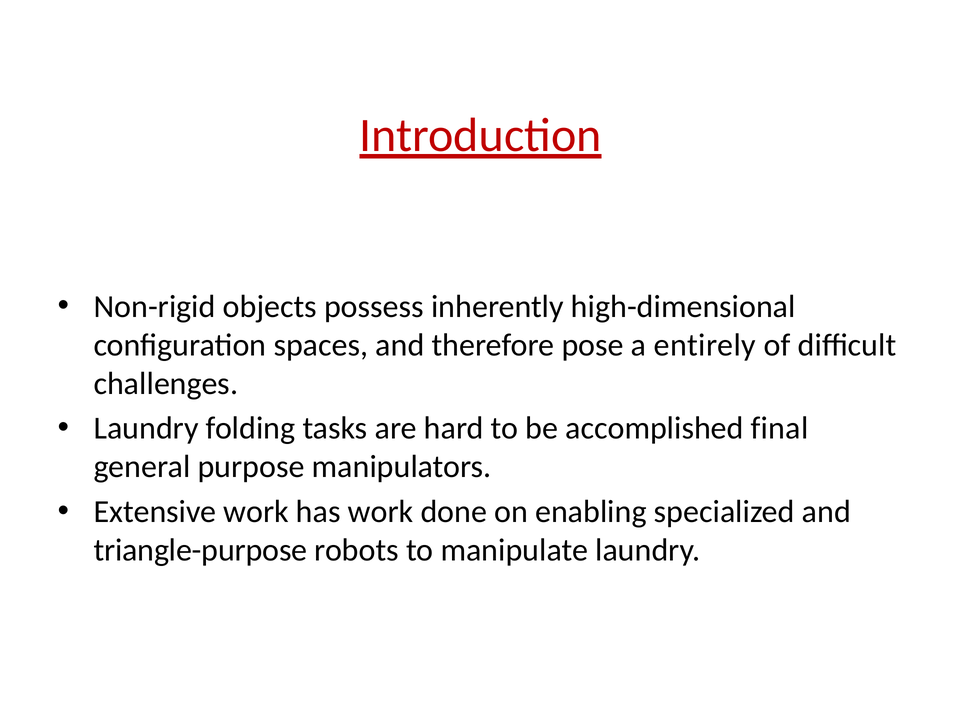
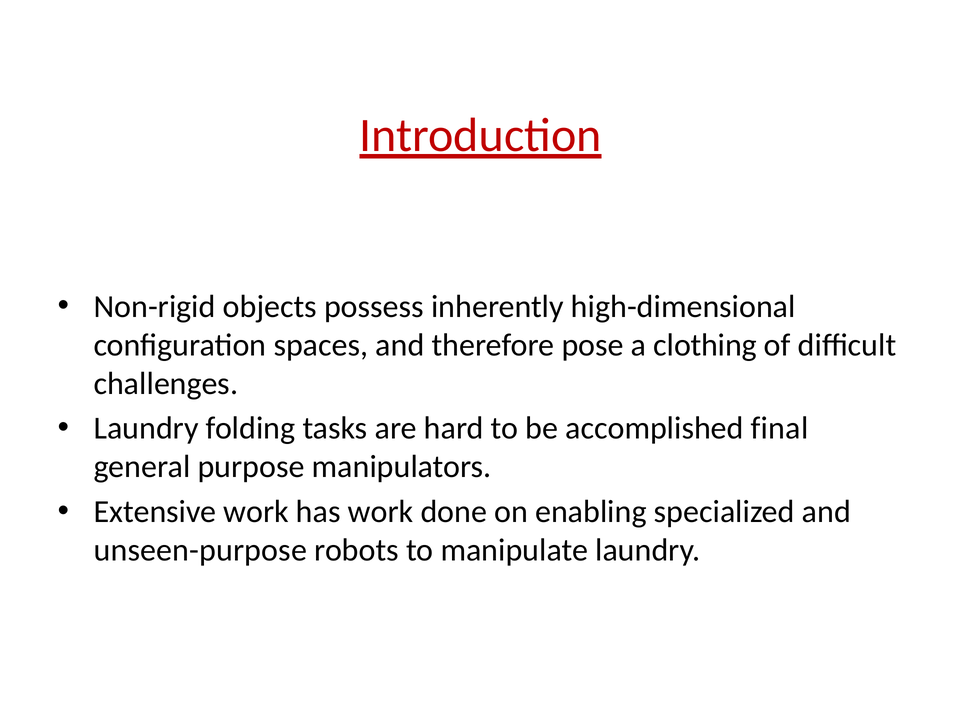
entirely: entirely -> clothing (705, 345)
triangle-purpose: triangle-purpose -> unseen-purpose (200, 550)
